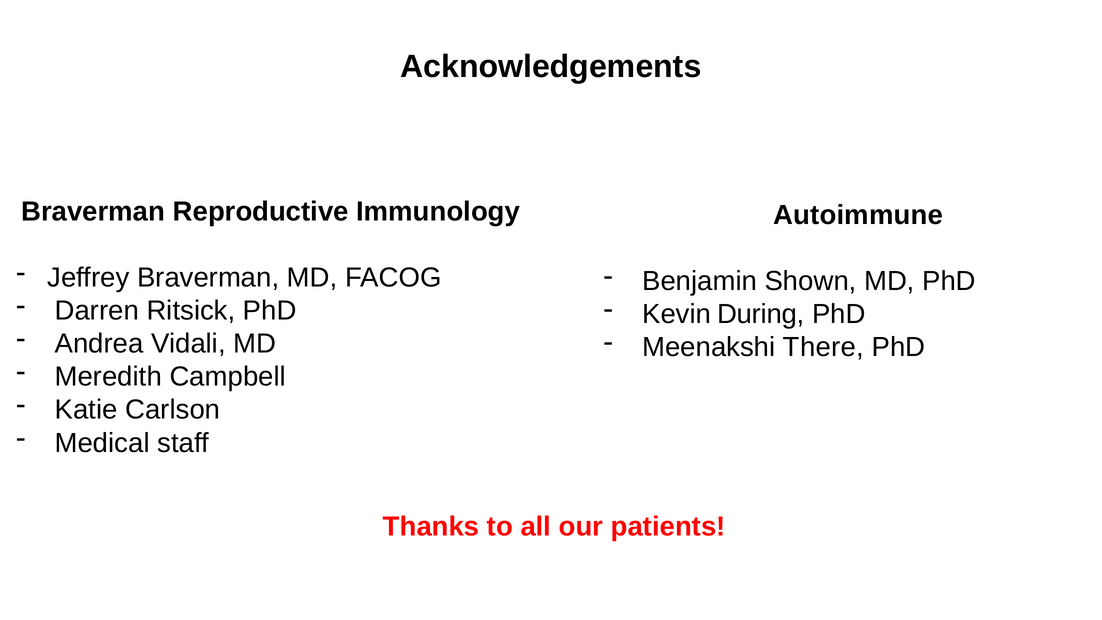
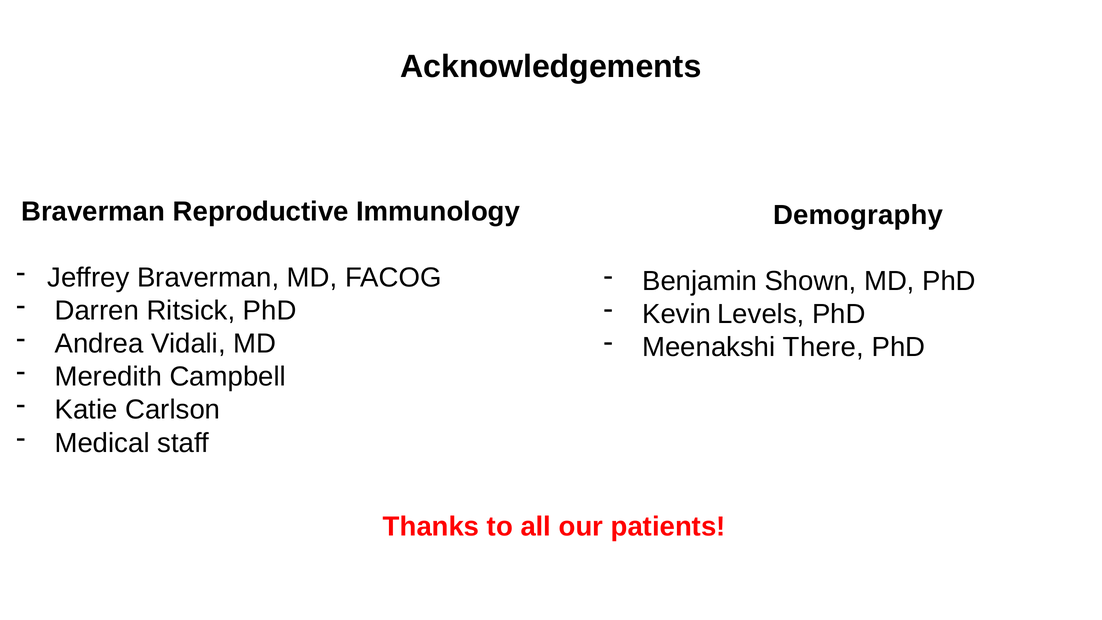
Autoimmune: Autoimmune -> Demography (858, 215)
During: During -> Levels (761, 314)
